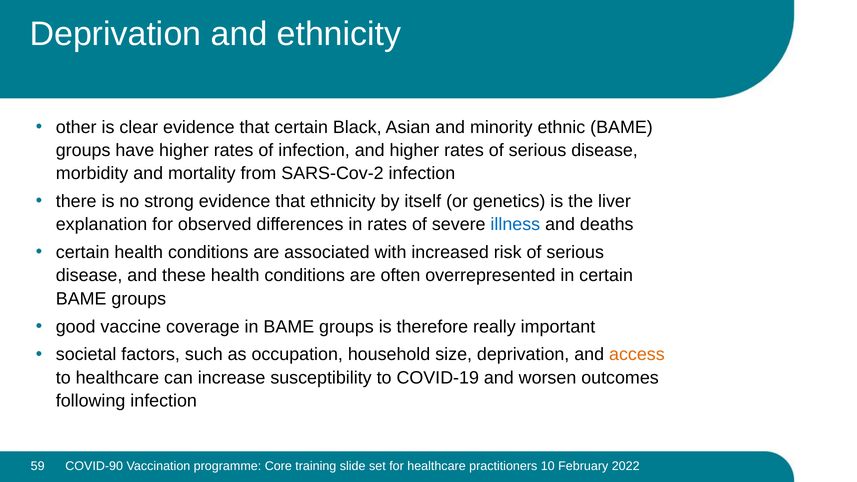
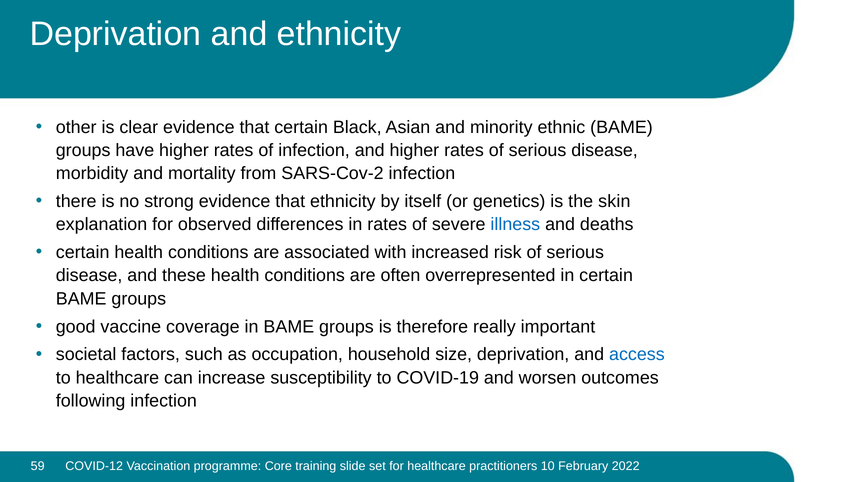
liver: liver -> skin (614, 201)
access colour: orange -> blue (637, 355)
COVID-90: COVID-90 -> COVID-12 (94, 466)
